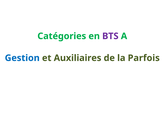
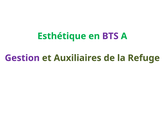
Catégories: Catégories -> Esthétique (62, 36)
Gestion colour: blue -> purple (22, 58)
Parfois: Parfois -> Refuge (144, 58)
